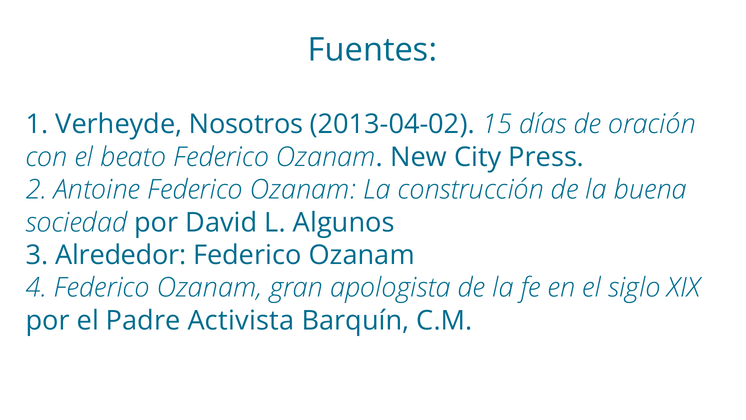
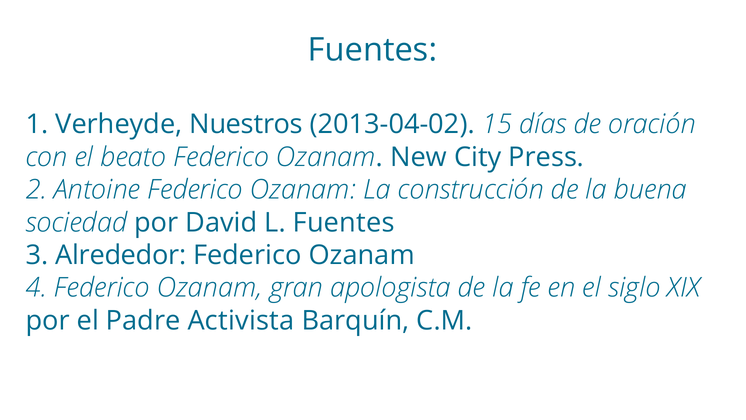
Nosotros: Nosotros -> Nuestros (246, 124)
L Algunos: Algunos -> Fuentes (344, 222)
